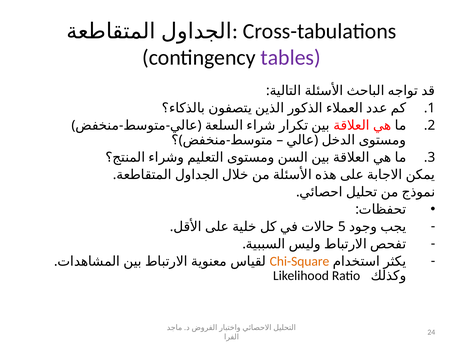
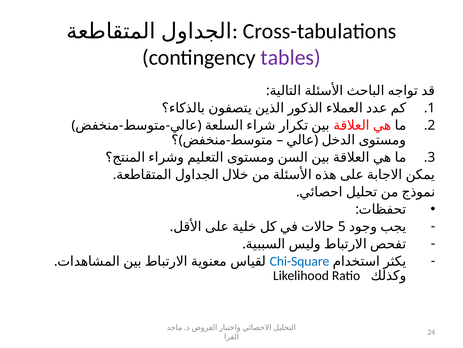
Chi-Square colour: orange -> blue (299, 261)
